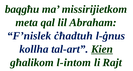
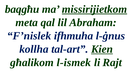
missirijietkom underline: none -> present (94, 9)
ċħadtuh: ċħadtuh -> ifhmuha (74, 36)
l-intom: l-intom -> l-ismek (74, 63)
